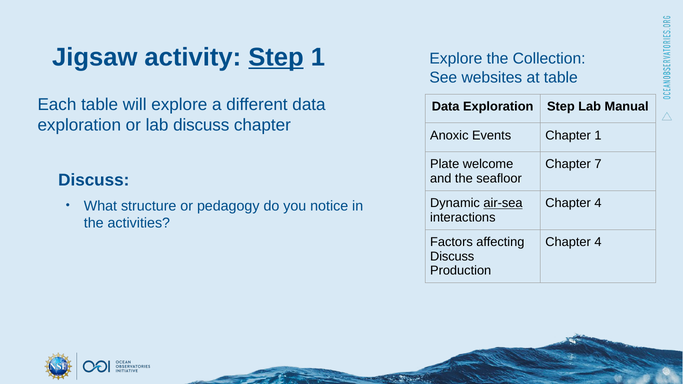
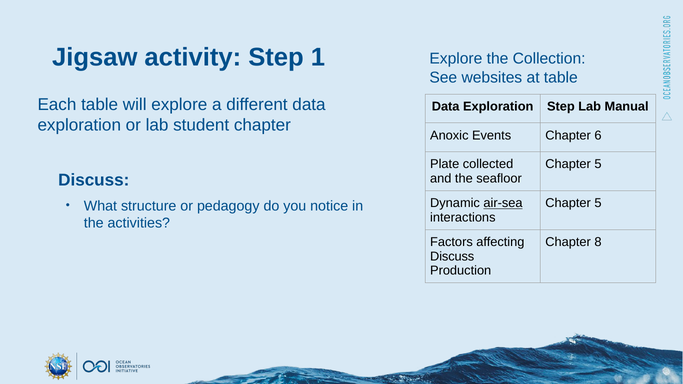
Step underline: present -> none (276, 57)
lab discuss: discuss -> student (201, 125)
Chapter 1: 1 -> 6 (598, 135)
welcome: welcome -> collected (488, 164)
7: 7 -> 5 (598, 164)
4: 4 -> 5 (598, 203)
4: 4 -> 8 (598, 242)
